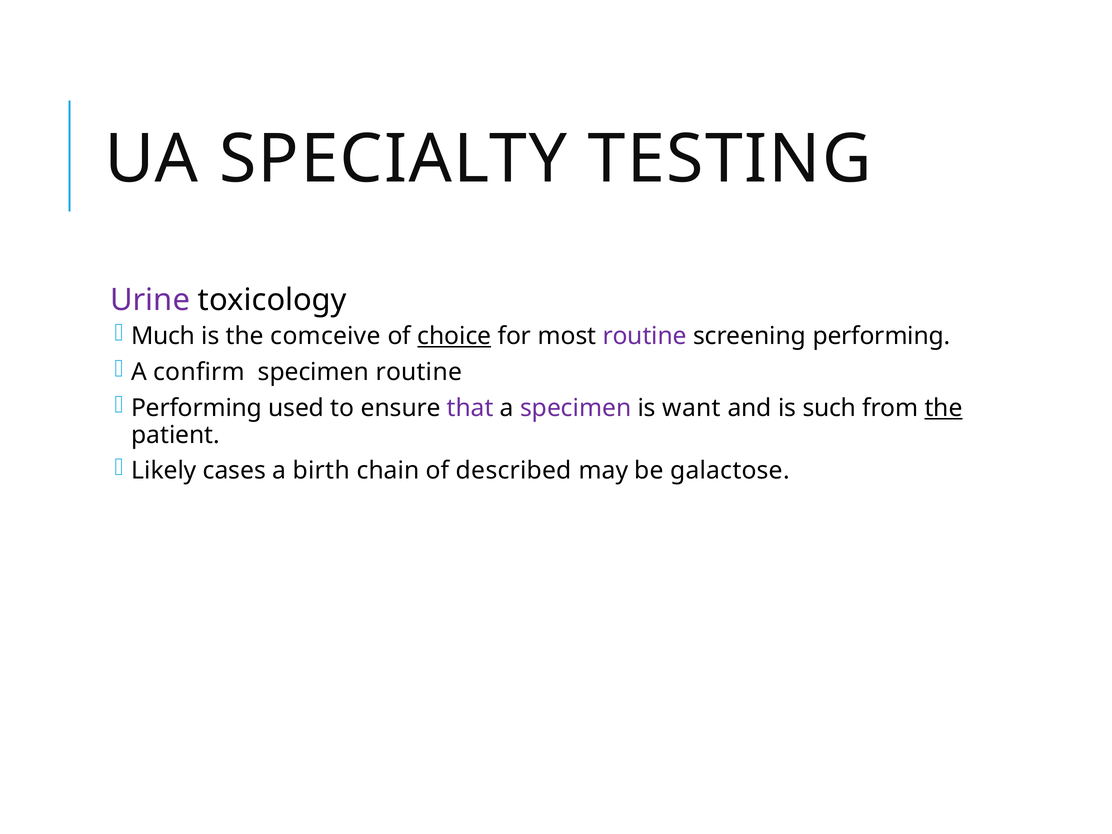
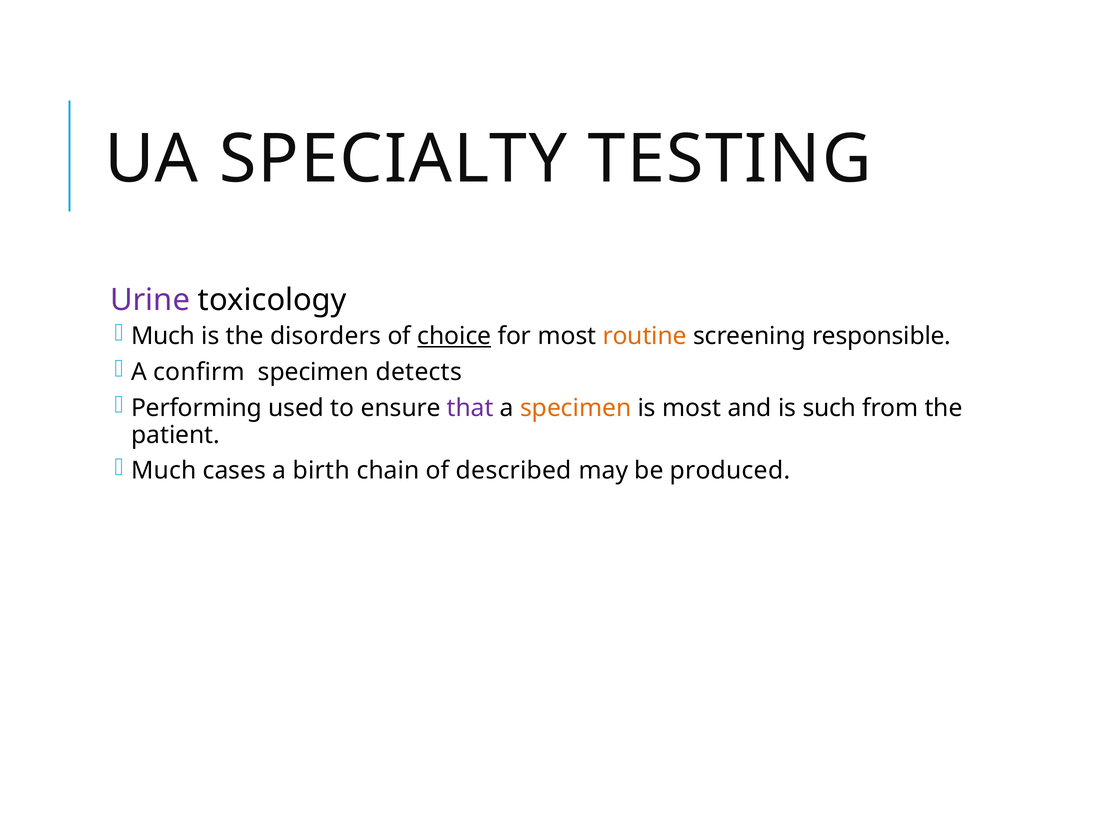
comceive: comceive -> disorders (326, 336)
routine colour: purple -> orange (645, 336)
screening performing: performing -> responsible (882, 336)
specimen routine: routine -> detects (419, 372)
specimen colour: purple -> orange (576, 408)
is want: want -> most (692, 408)
the underline: present -> none (944, 408)
Likely: Likely -> Much (164, 471)
galactose: galactose -> produced (730, 471)
